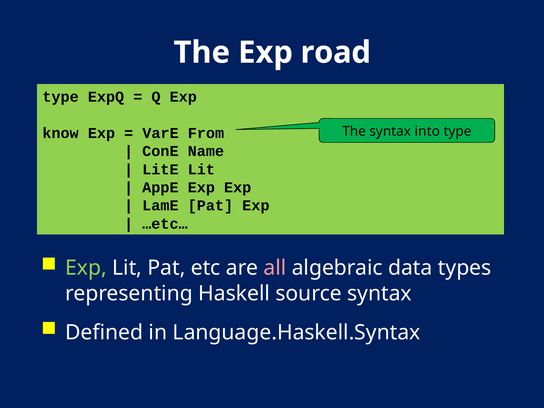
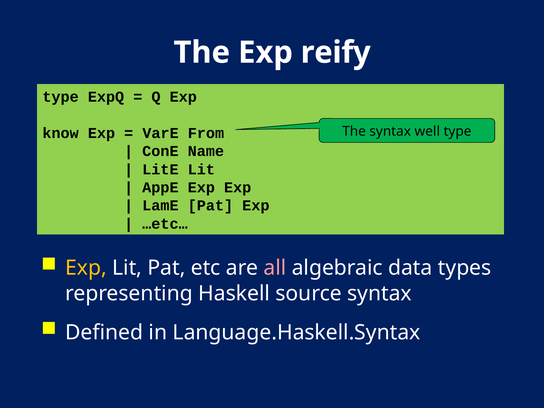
road: road -> reify (336, 53)
into: into -> well (427, 131)
Exp colour: light green -> yellow (86, 268)
